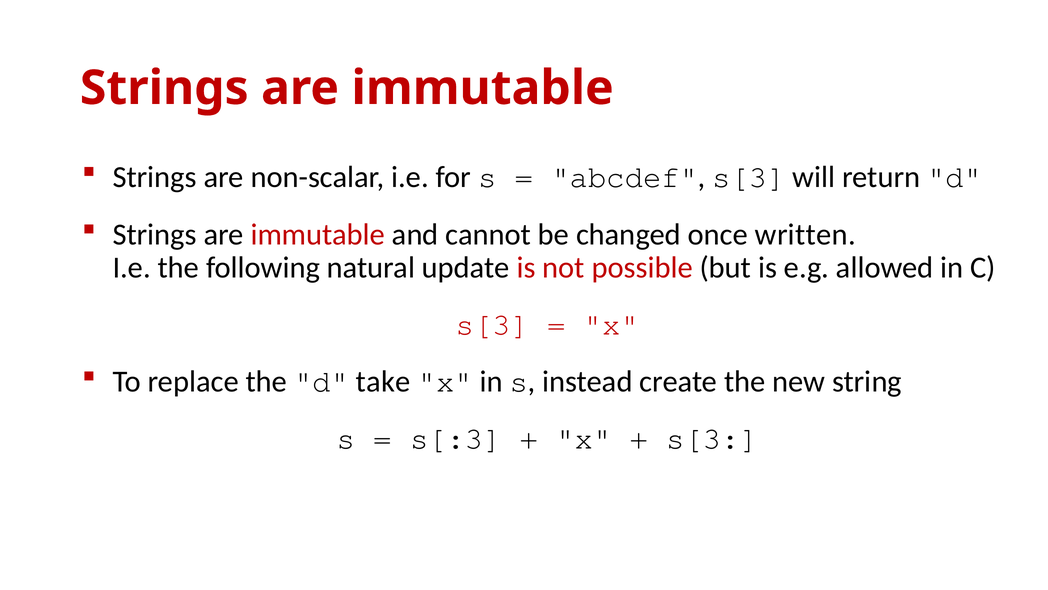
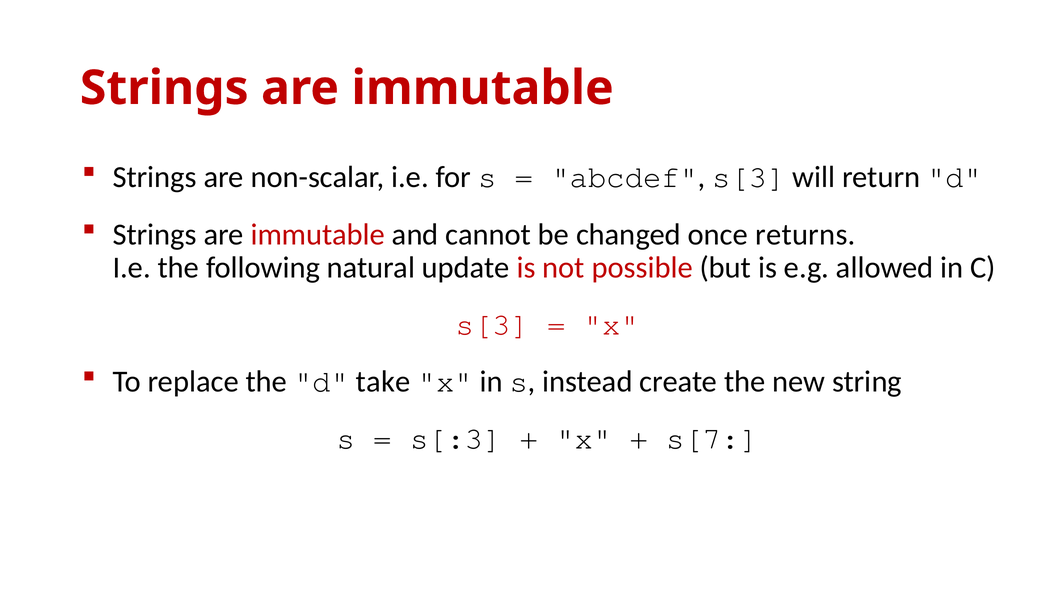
written: written -> returns (805, 234)
s[3: s[3 -> s[7 (712, 438)
